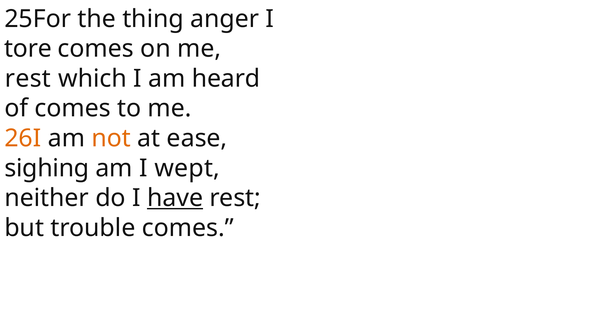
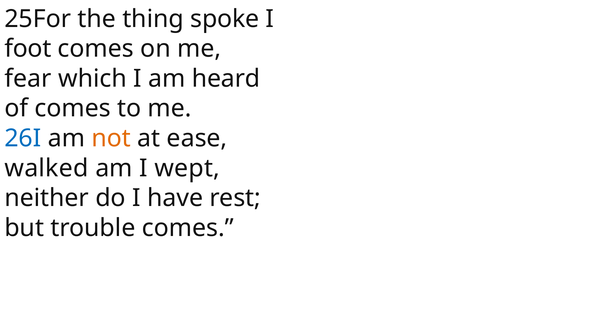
anger: anger -> spoke (225, 19)
tore: tore -> foot (28, 49)
rest: rest -> fear (28, 79)
26I colour: orange -> blue (23, 138)
sighing: sighing -> walked (47, 168)
have underline: present -> none (175, 198)
